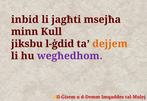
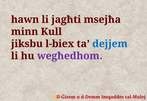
inbid: inbid -> hawn (25, 20)
l-ġdid: l-ġdid -> l-biex (60, 44)
dejjem colour: orange -> blue (110, 44)
